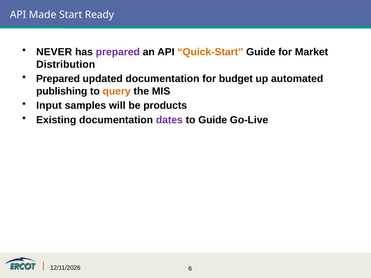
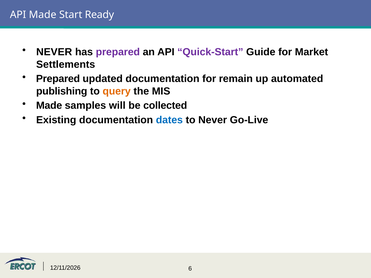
Quick-Start colour: orange -> purple (210, 52)
Distribution: Distribution -> Settlements (66, 64)
budget: budget -> remain (236, 79)
Input: Input -> Made (49, 106)
products: products -> collected (165, 106)
dates colour: purple -> blue (169, 120)
to Guide: Guide -> Never (213, 120)
